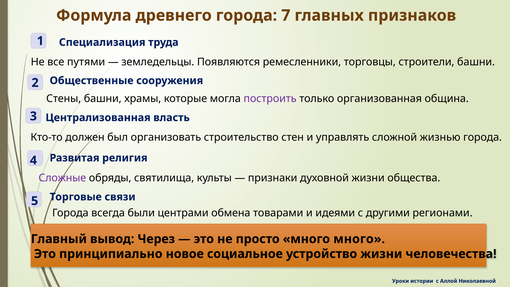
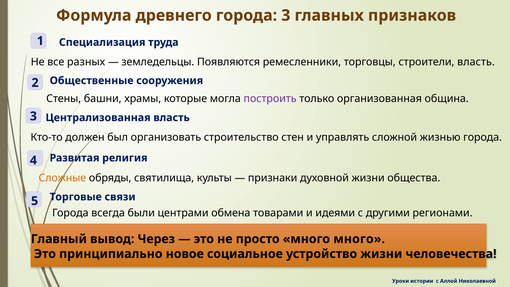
города 7: 7 -> 3 (286, 15)
путями: путями -> разных (86, 62)
строители башни: башни -> власть (476, 62)
Сложные colour: purple -> orange (62, 178)
